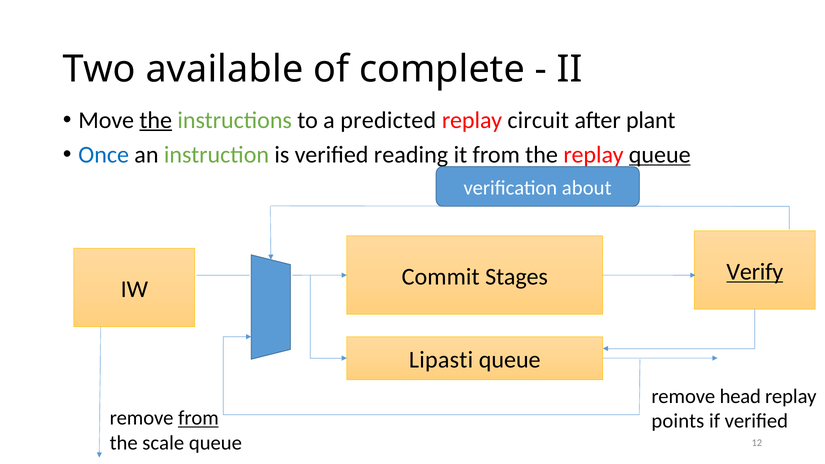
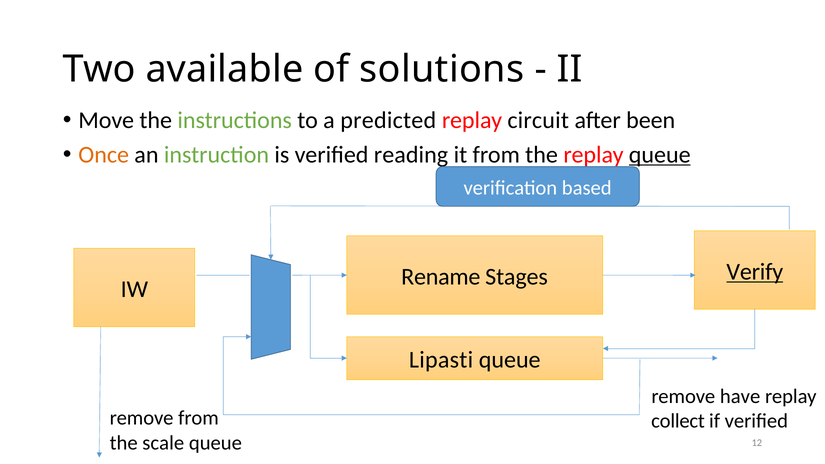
complete: complete -> solutions (442, 69)
the underline: present -> none (156, 120)
plant: plant -> been (651, 120)
Once colour: blue -> orange (104, 155)
about: about -> based (587, 188)
Commit: Commit -> Rename (441, 277)
head: head -> have (740, 396)
from underline: present -> none (198, 418)
points: points -> collect (678, 421)
